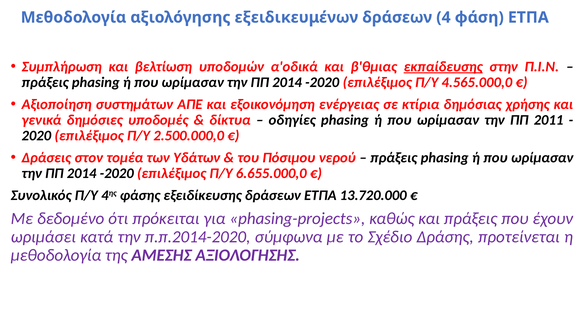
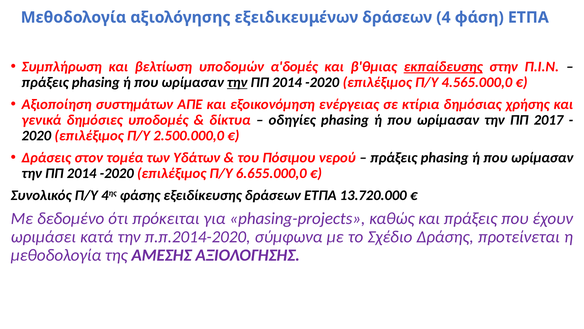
α'οδικά: α'οδικά -> α'δομές (294, 66)
την underline: none -> present (237, 82)
2011: 2011 -> 2017 (549, 120)
